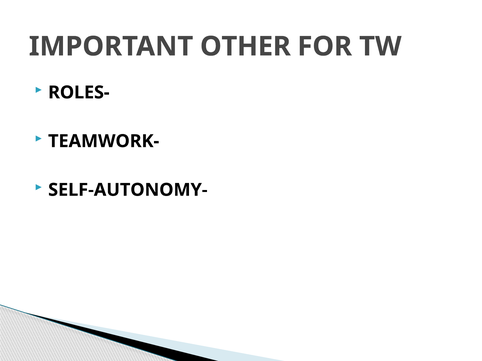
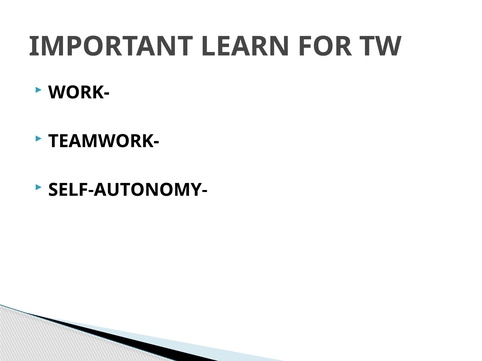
OTHER: OTHER -> LEARN (245, 47)
ROLES-: ROLES- -> WORK- (79, 93)
